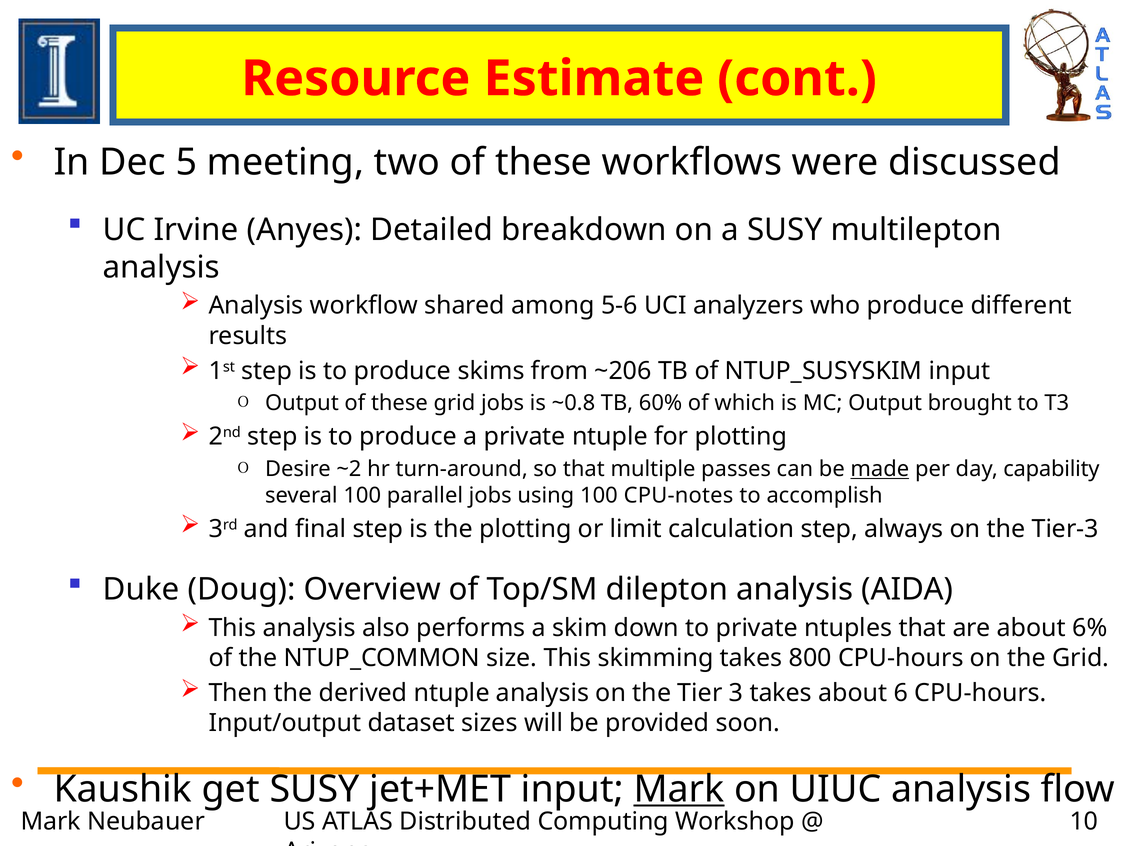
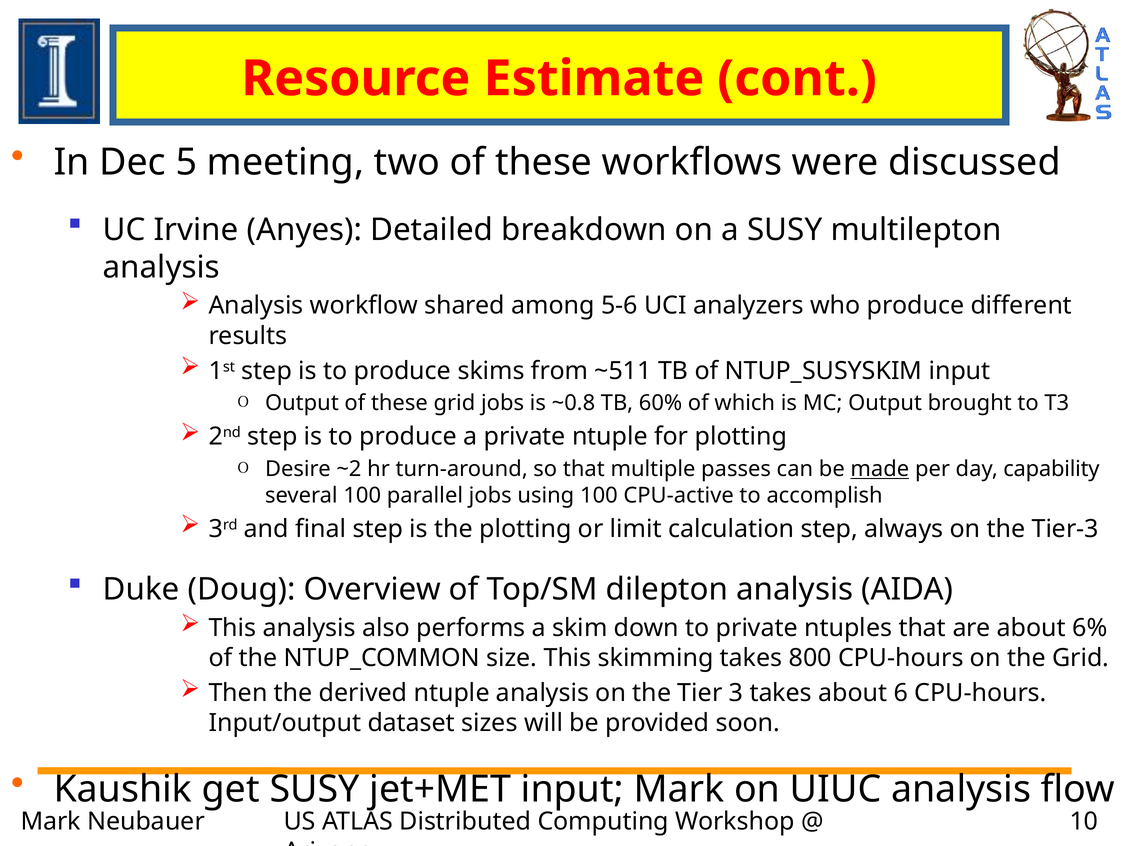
~206: ~206 -> ~511 (623, 371)
CPU-notes: CPU-notes -> CPU-active (679, 495)
Mark underline: present -> none (679, 789)
